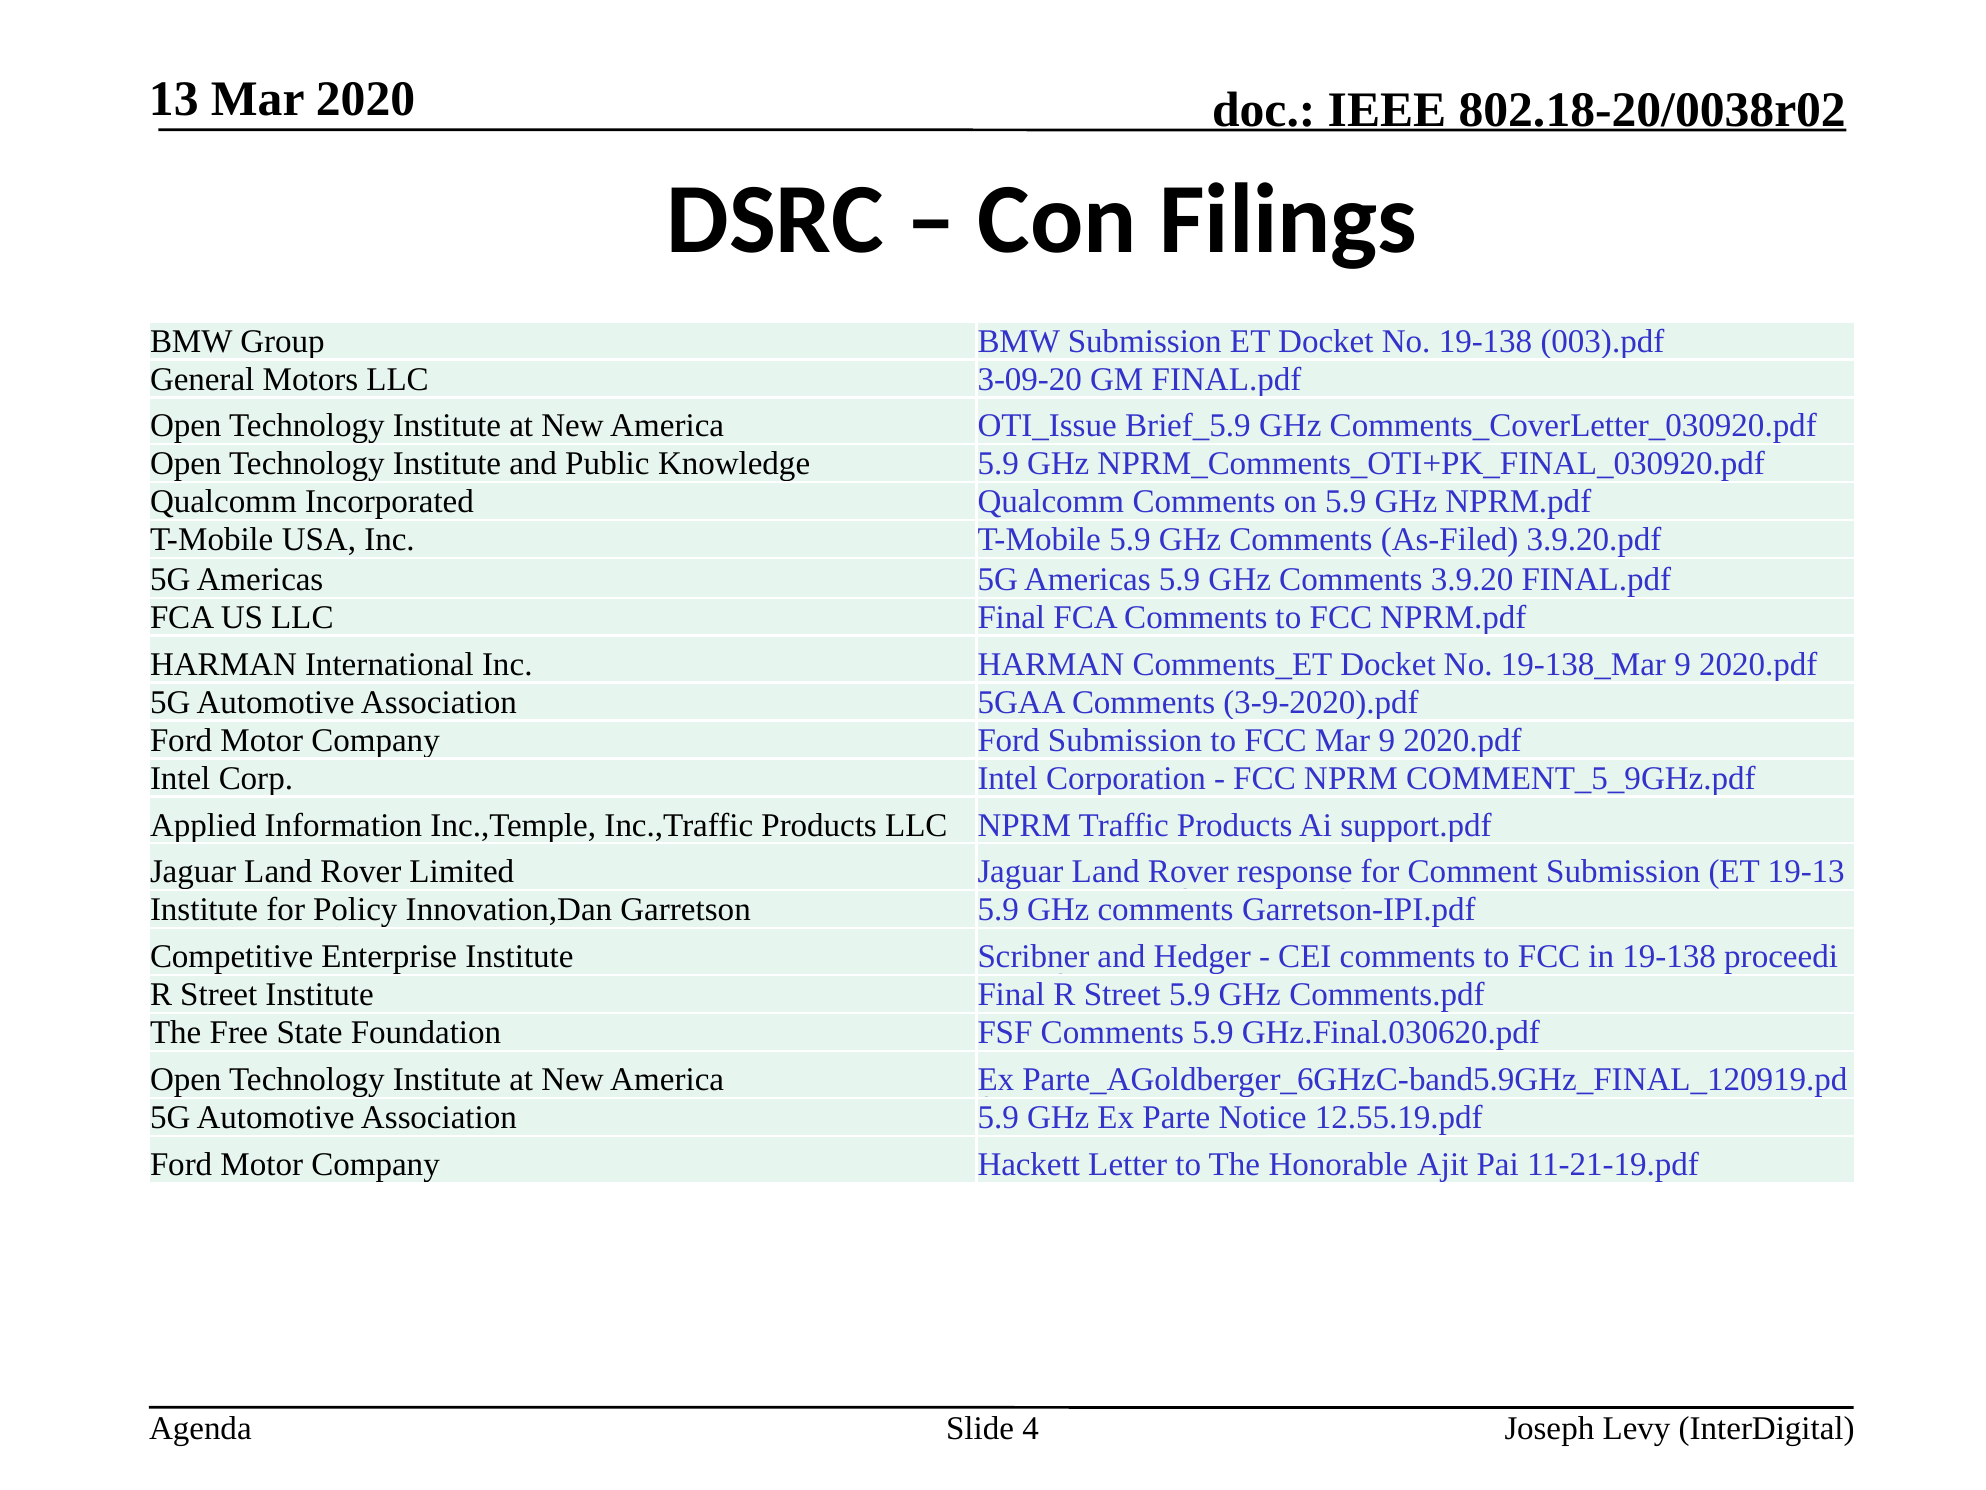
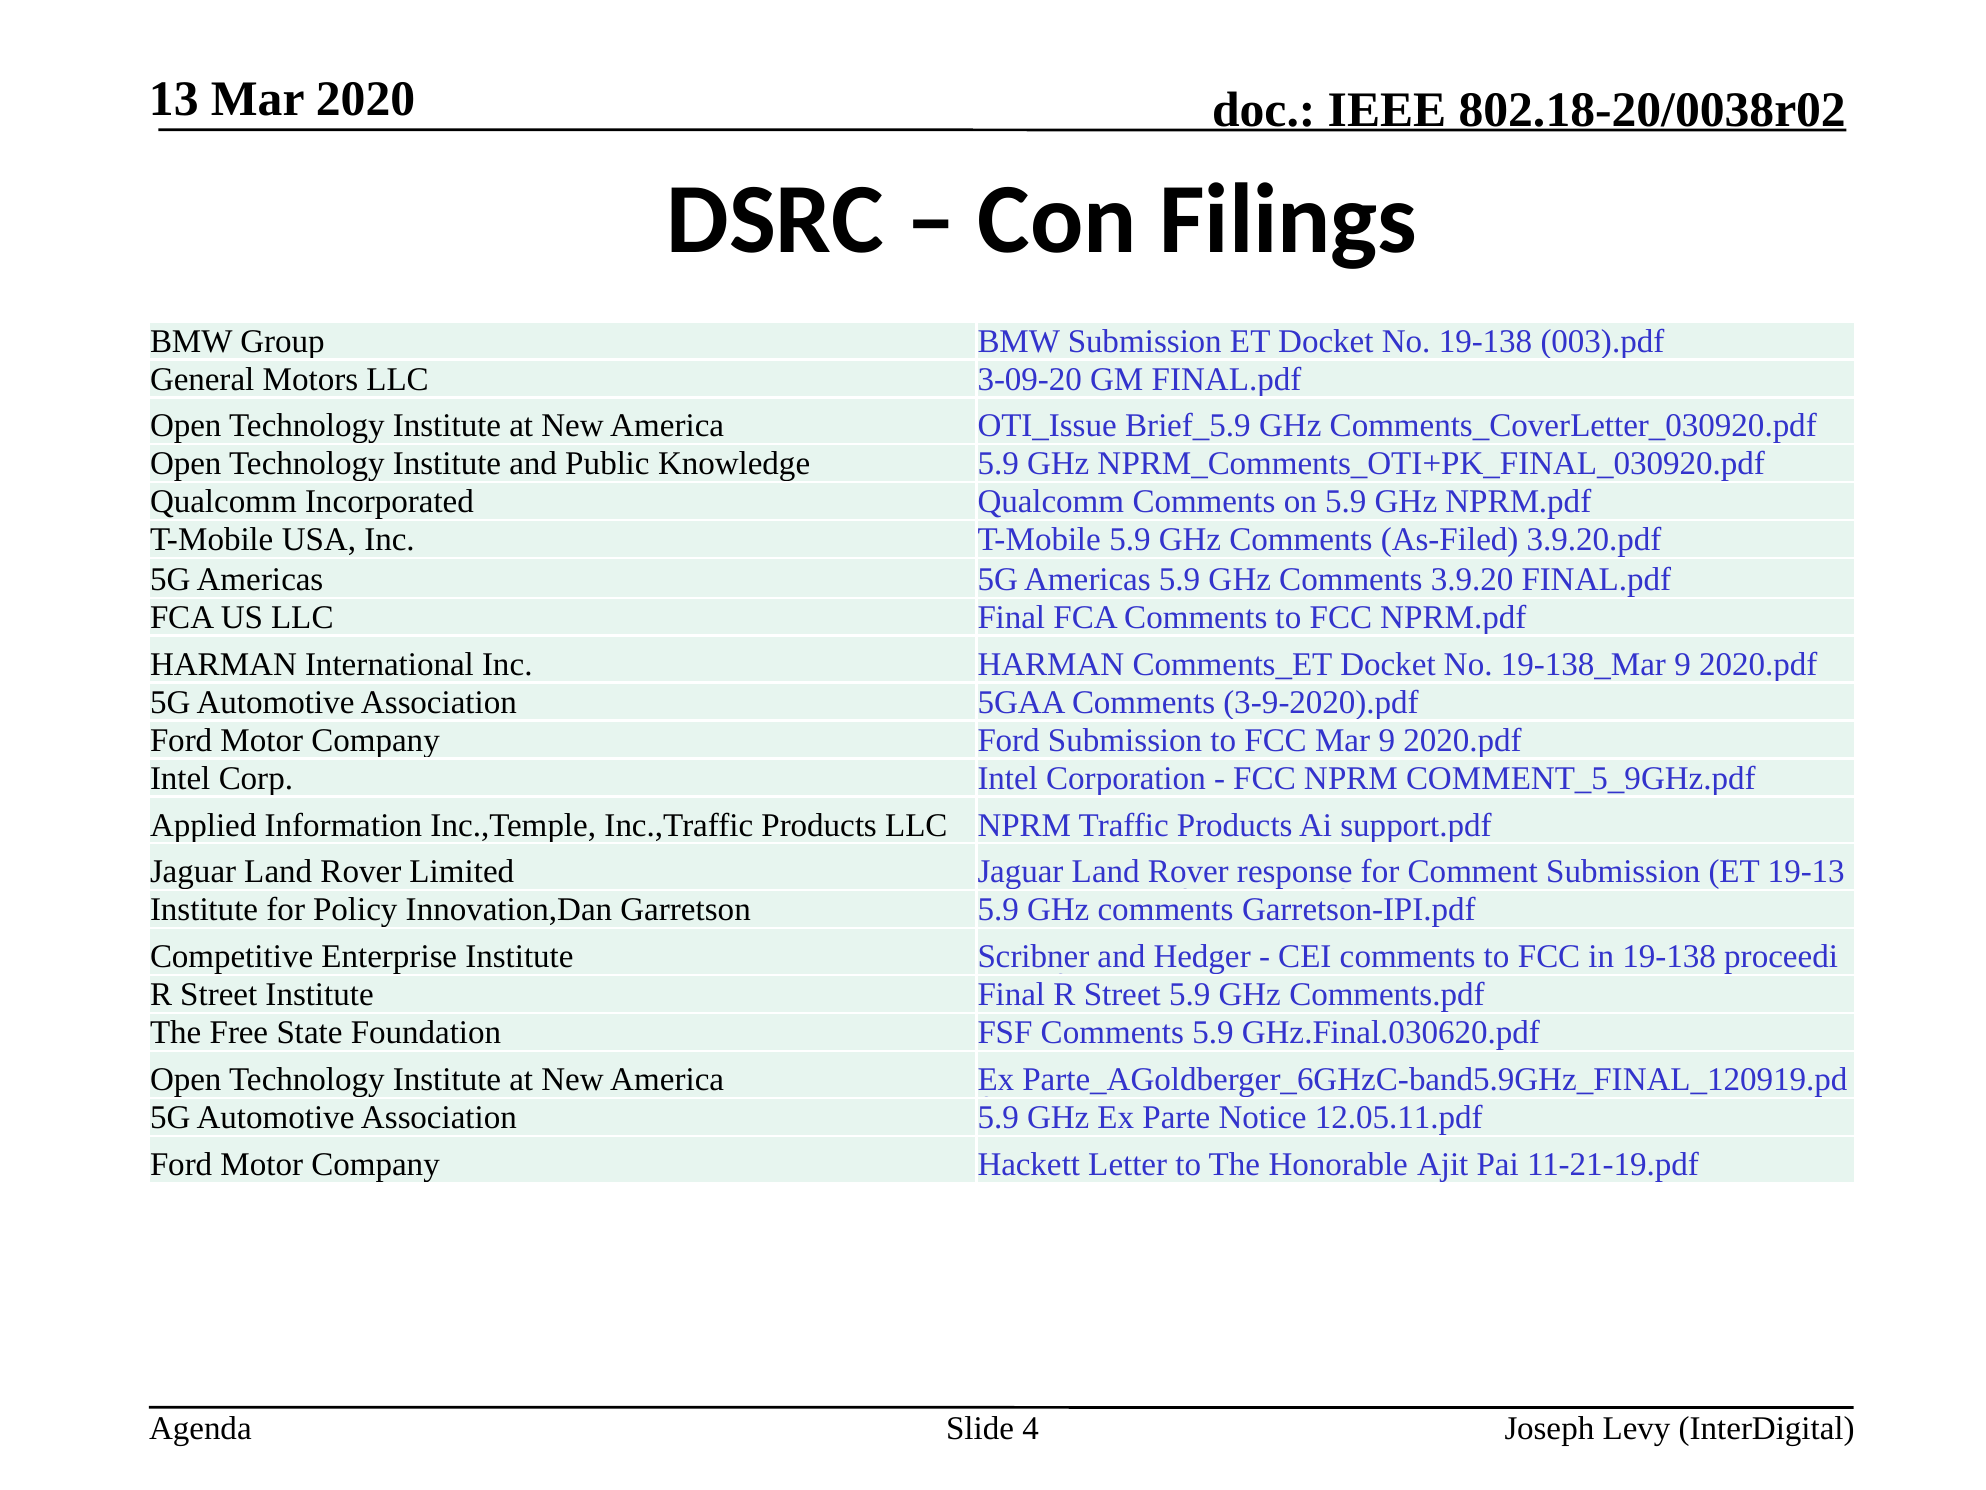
12.55.19.pdf: 12.55.19.pdf -> 12.05.11.pdf (1399, 1117)
